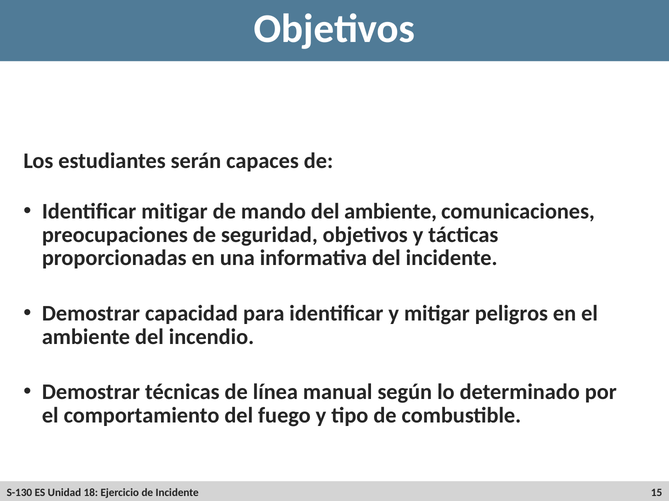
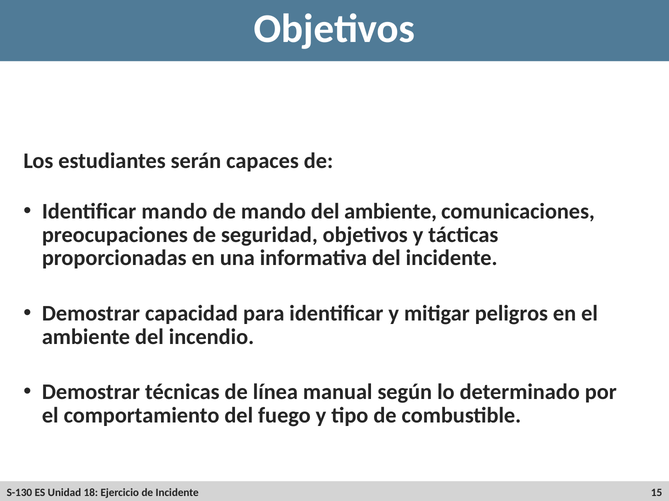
Identificar mitigar: mitigar -> mando (174, 212)
